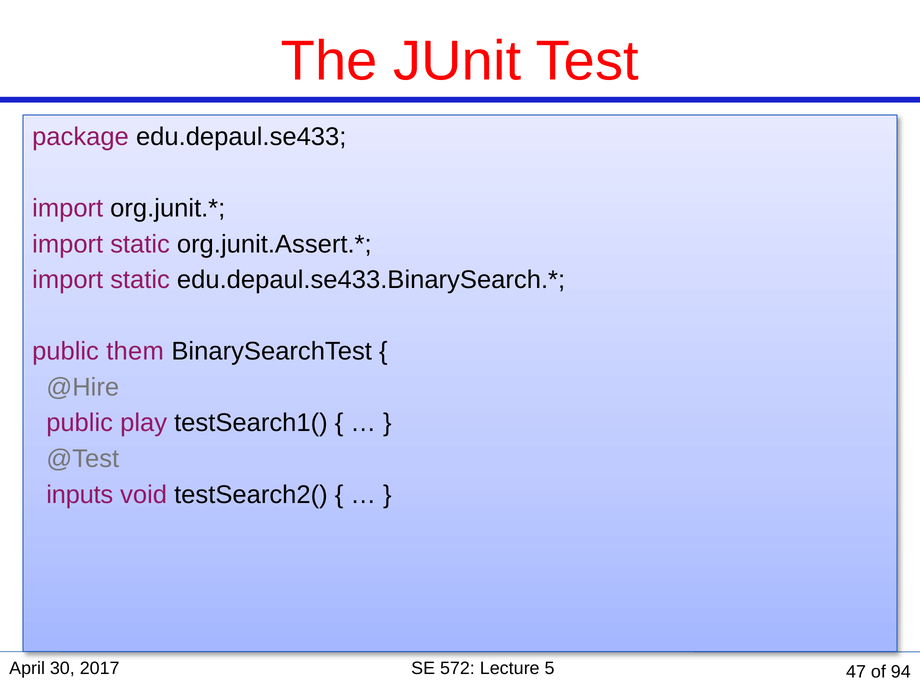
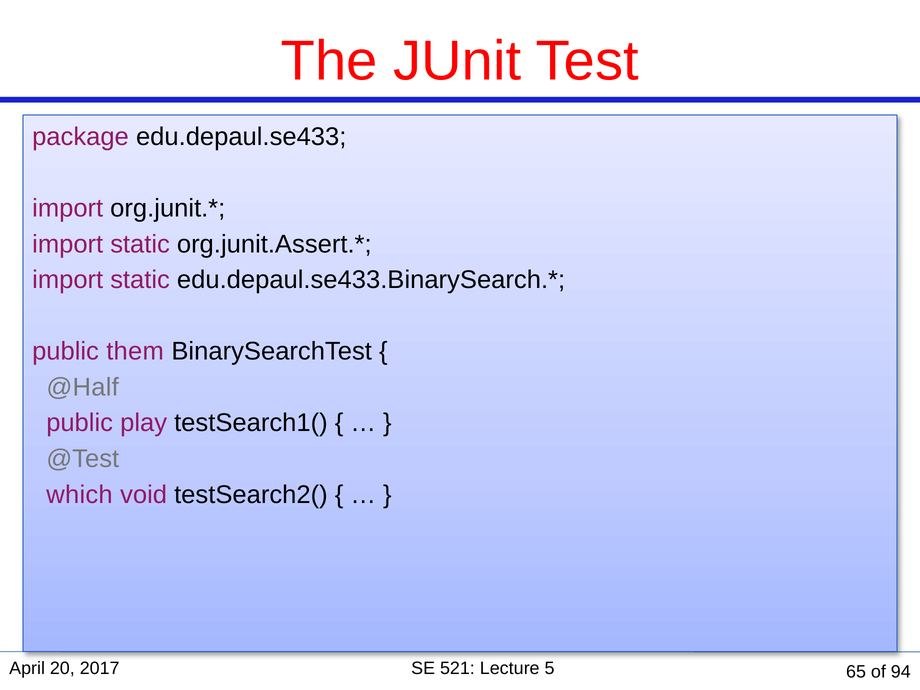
@Hire: @Hire -> @Half (83, 387)
inputs: inputs -> which (80, 495)
30: 30 -> 20 (62, 668)
572: 572 -> 521 (457, 668)
47: 47 -> 65 (856, 672)
